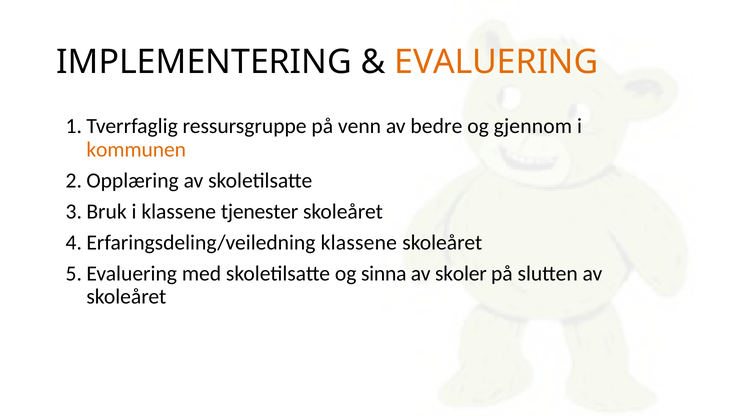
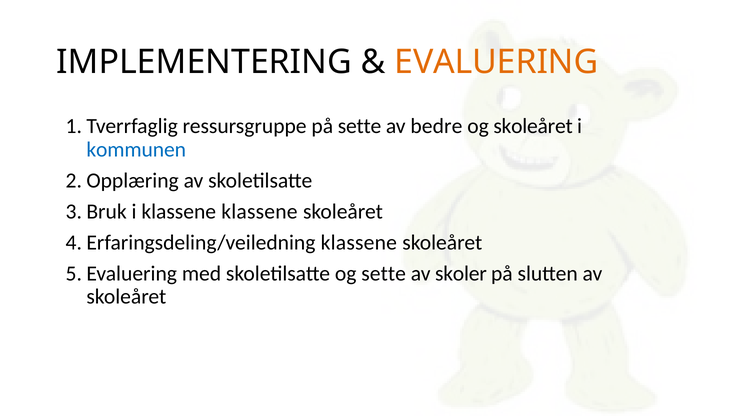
på venn: venn -> sette (360, 126)
og gjennom: gjennom -> skoleåret (533, 126)
kommunen colour: orange -> blue (136, 150)
klassene tjenester: tjenester -> klassene (259, 212)
og sinna: sinna -> sette (384, 274)
